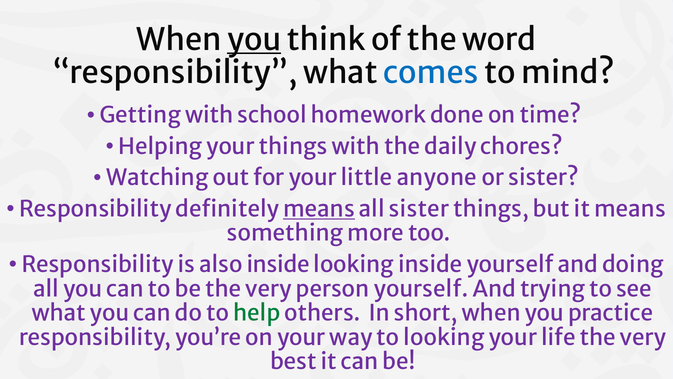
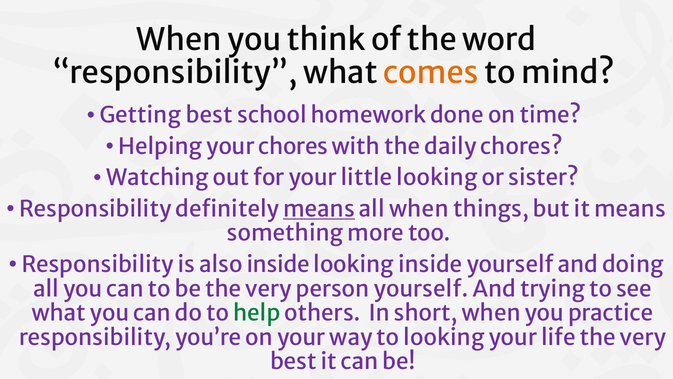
you underline: present -> none (254, 40)
comes colour: blue -> orange (431, 73)
Getting with: with -> best (209, 115)
your things: things -> chores (293, 147)
little anyone: anyone -> looking (437, 178)
all sister: sister -> when (419, 209)
